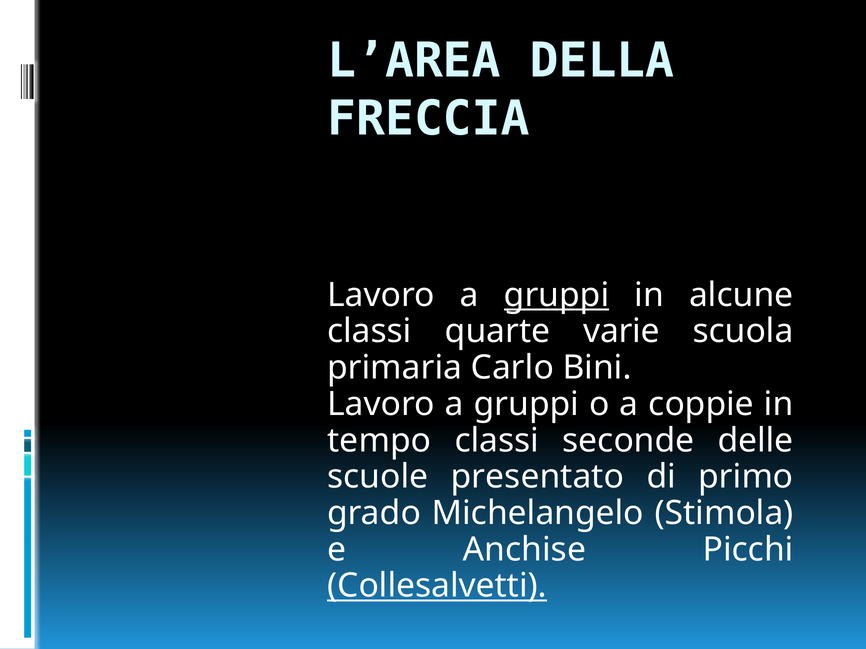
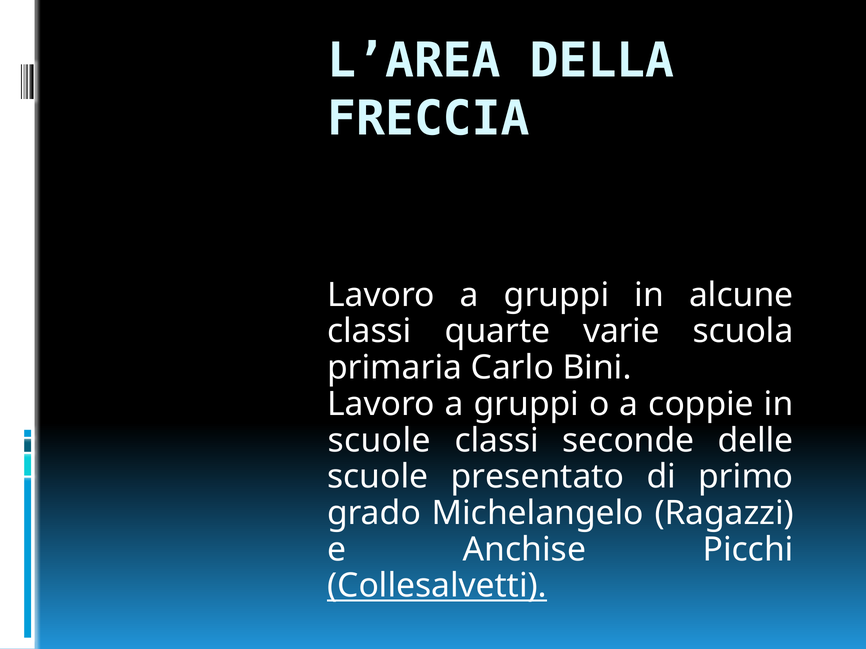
gruppi underline: present -> none (557, 295)
tempo: tempo -> scuole (379, 441)
Stimola: Stimola -> Ragazzi (724, 513)
